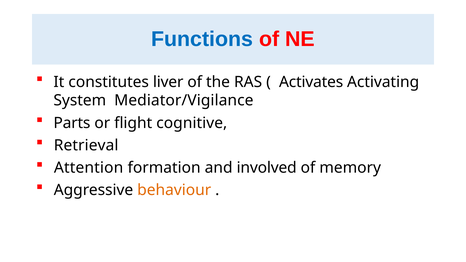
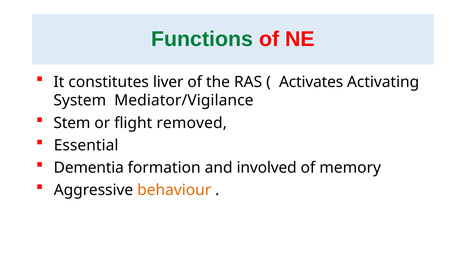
Functions colour: blue -> green (202, 39)
Parts: Parts -> Stem (72, 123)
cognitive: cognitive -> removed (192, 123)
Retrieval: Retrieval -> Essential (86, 145)
Attention: Attention -> Dementia (89, 168)
